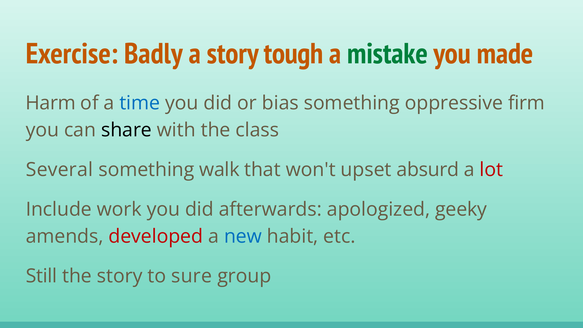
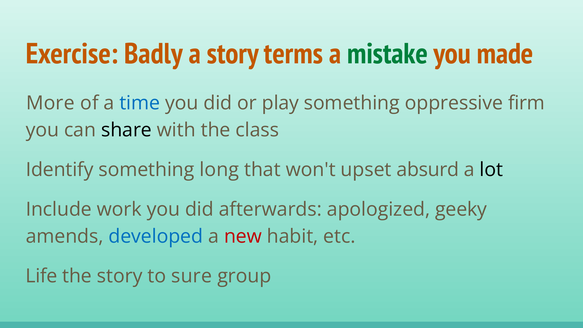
tough: tough -> terms (293, 54)
Harm: Harm -> More (50, 103)
bias: bias -> play (280, 103)
Several: Several -> Identify (60, 170)
walk: walk -> long (219, 170)
lot colour: red -> black (491, 170)
developed colour: red -> blue (156, 236)
new colour: blue -> red (243, 236)
Still: Still -> Life (41, 276)
